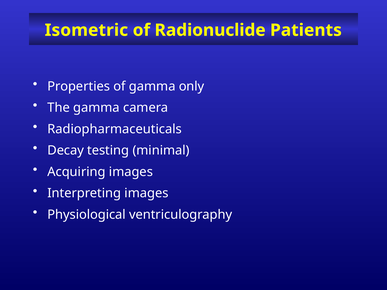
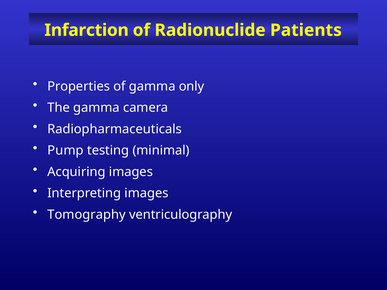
Isometric: Isometric -> Infarction (87, 30)
Decay: Decay -> Pump (66, 151)
Physiological: Physiological -> Tomography (87, 215)
